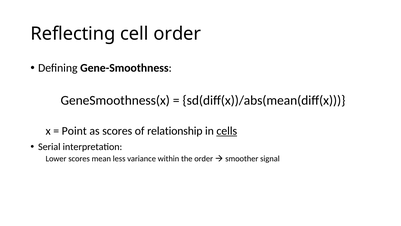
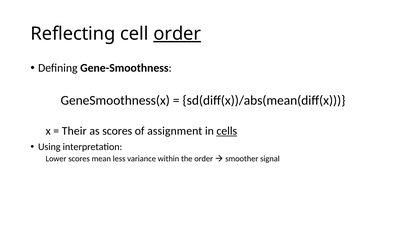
order underline: none -> present (177, 34)
Point: Point -> Their (74, 131)
relationship: relationship -> assignment (175, 131)
Serial: Serial -> Using (49, 146)
